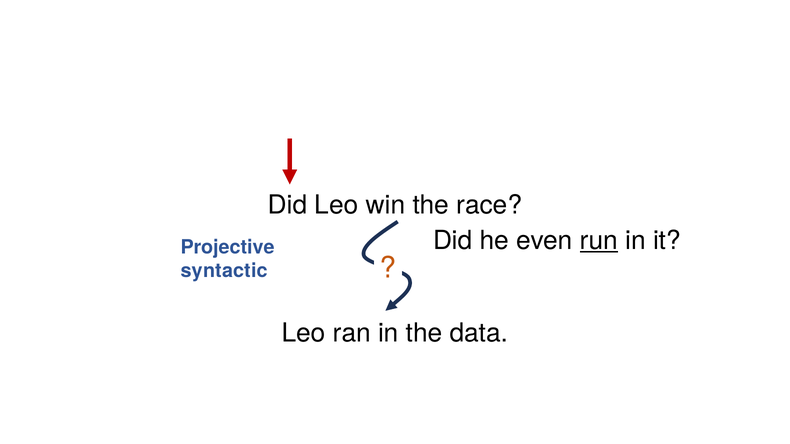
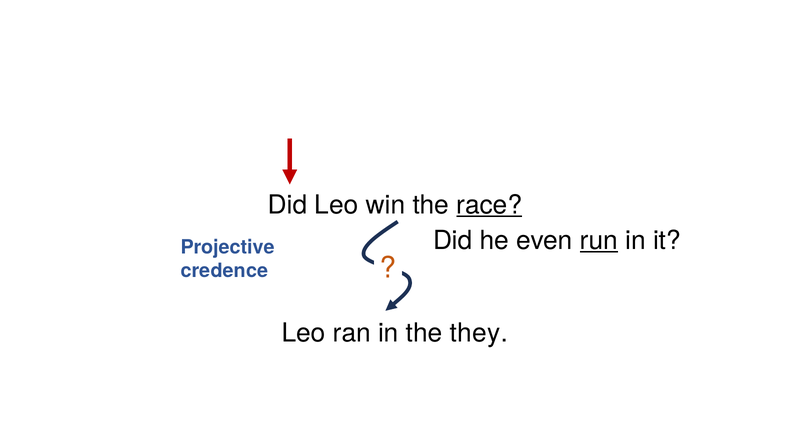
race underline: none -> present (489, 205)
syntactic: syntactic -> credence (224, 271)
data: data -> they (479, 333)
